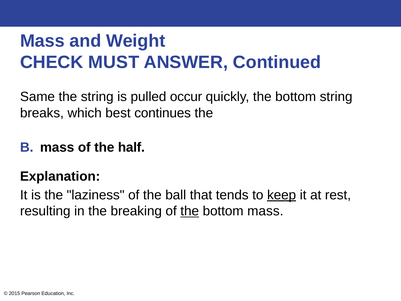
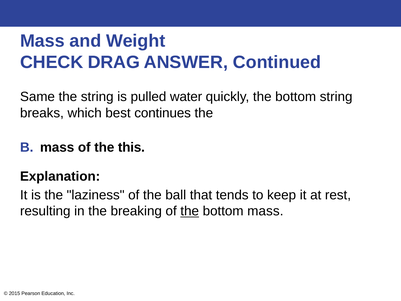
MUST: MUST -> DRAG (114, 62)
occur: occur -> water (186, 97)
half: half -> this (131, 147)
keep underline: present -> none (282, 195)
